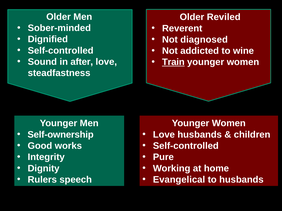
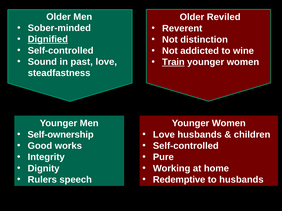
Dignified underline: none -> present (48, 39)
diagnosed: diagnosed -> distinction (204, 40)
after: after -> past (82, 62)
Evangelical: Evangelical -> Redemptive (179, 180)
